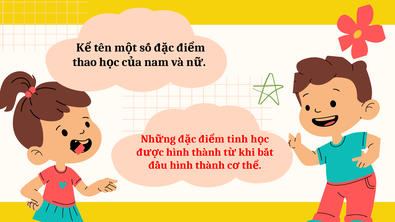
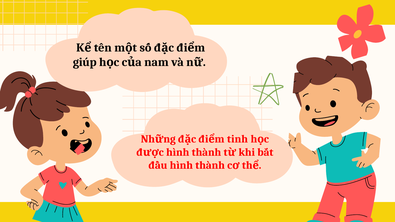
thao: thao -> giúp (85, 62)
